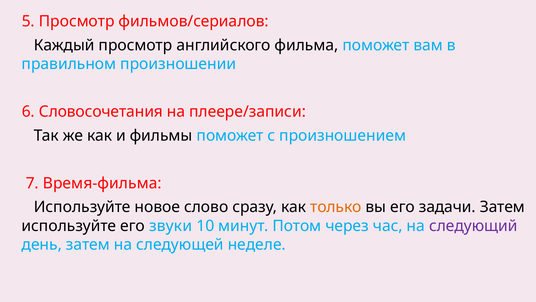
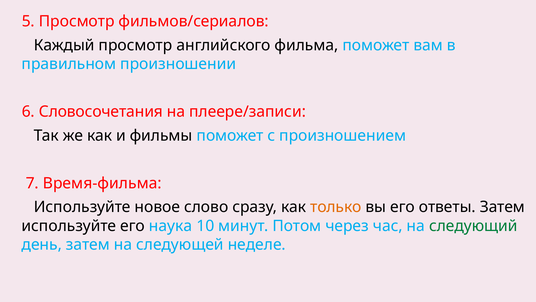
задачи: задачи -> ответы (447, 207)
звуки: звуки -> наука (171, 226)
следующий colour: purple -> green (473, 226)
